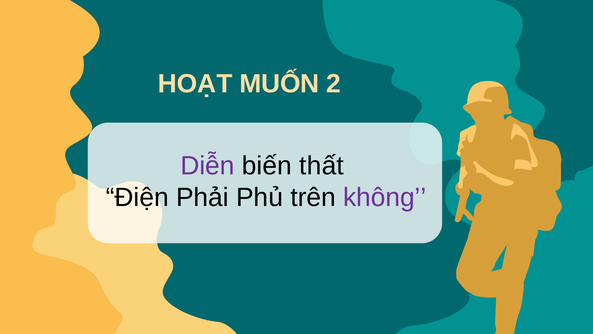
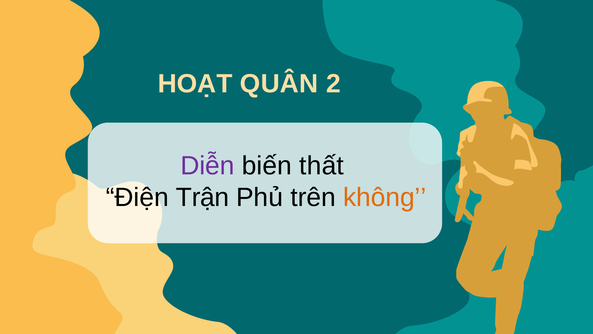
MUỐN: MUỐN -> QUÂN (279, 84)
Phải: Phải -> Trận (203, 197)
không colour: purple -> orange (385, 197)
